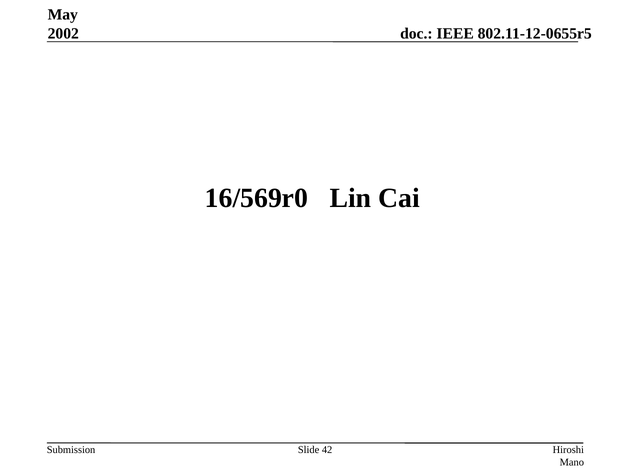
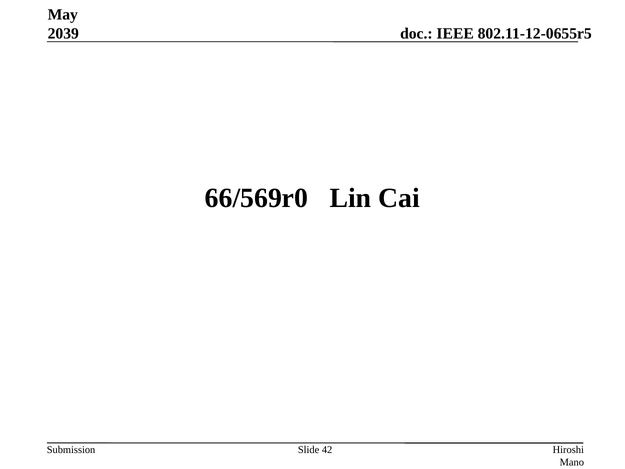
2002: 2002 -> 2039 (63, 33)
16/569r0: 16/569r0 -> 66/569r0 (256, 198)
